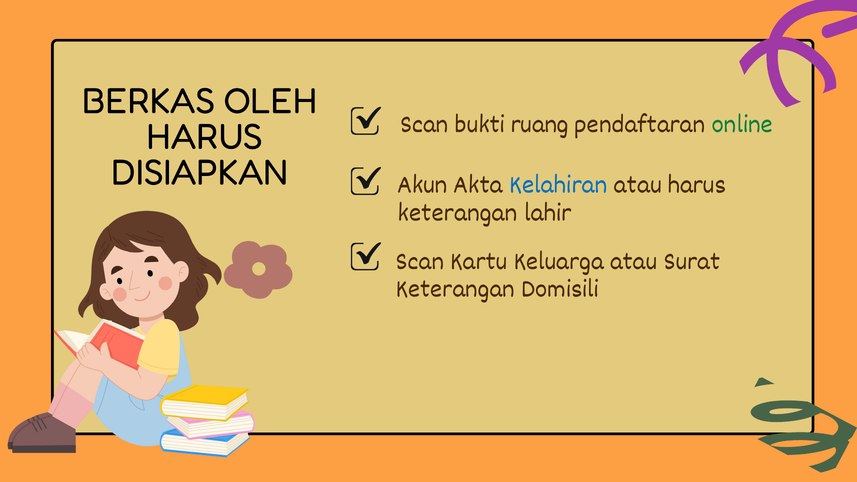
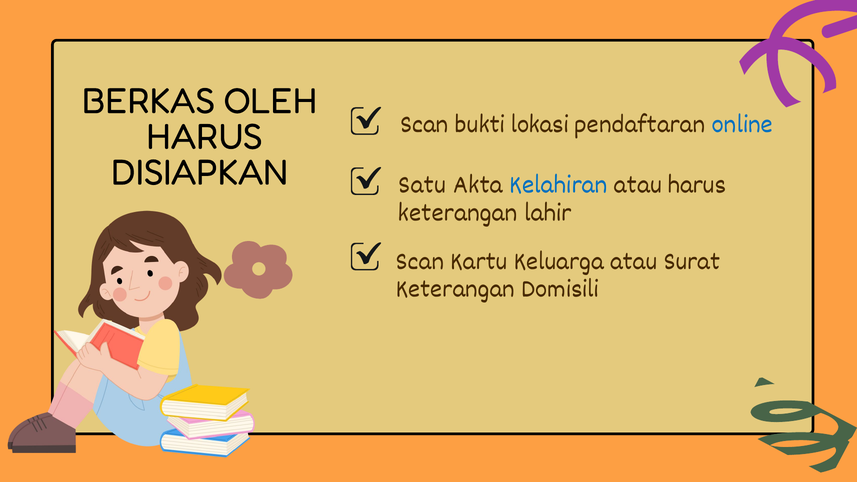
ruang: ruang -> lokasi (540, 123)
online colour: green -> blue (742, 123)
Akun: Akun -> Satu (422, 184)
